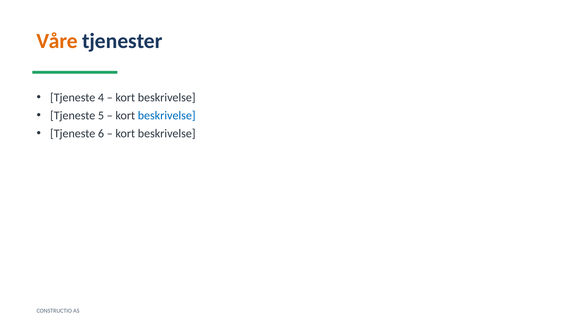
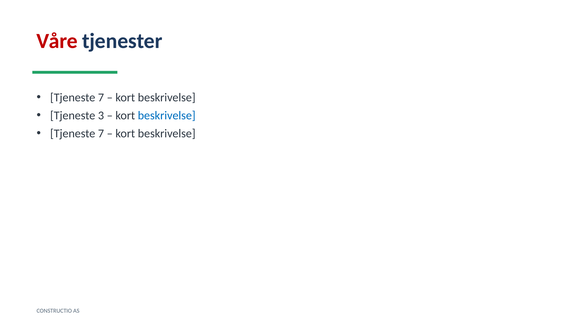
Våre colour: orange -> red (57, 41)
4: 4 -> 7 (101, 98)
5: 5 -> 3 (101, 116)
6: 6 -> 7 (101, 134)
